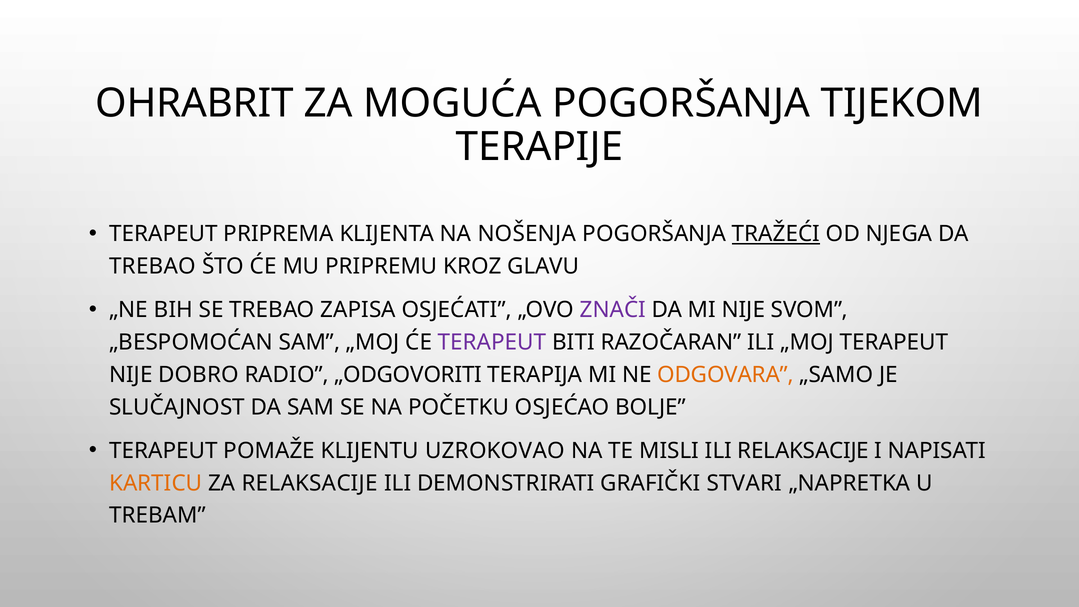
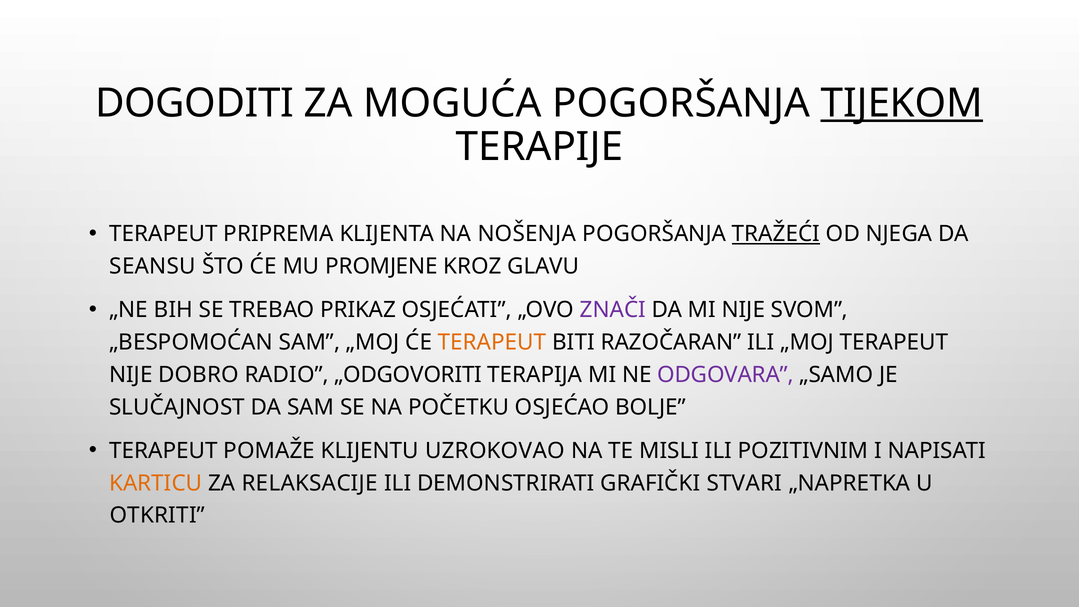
OHRABRIT: OHRABRIT -> DOGODITI (195, 103)
TIJEKOM underline: none -> present (902, 103)
TREBAO: TREBAO -> SEANSU (153, 266)
PRIPREMU: PRIPREMU -> PROMJENE (381, 266)
ZAPISA: ZAPISA -> PRIKAZ (358, 310)
TERAPEUT colour: purple -> orange (492, 342)
ODGOVARA colour: orange -> purple (726, 375)
ILI RELAKSACIJE: RELAKSACIJE -> POZITIVNIM (803, 451)
TREBAM: TREBAM -> OTKRITI (157, 515)
